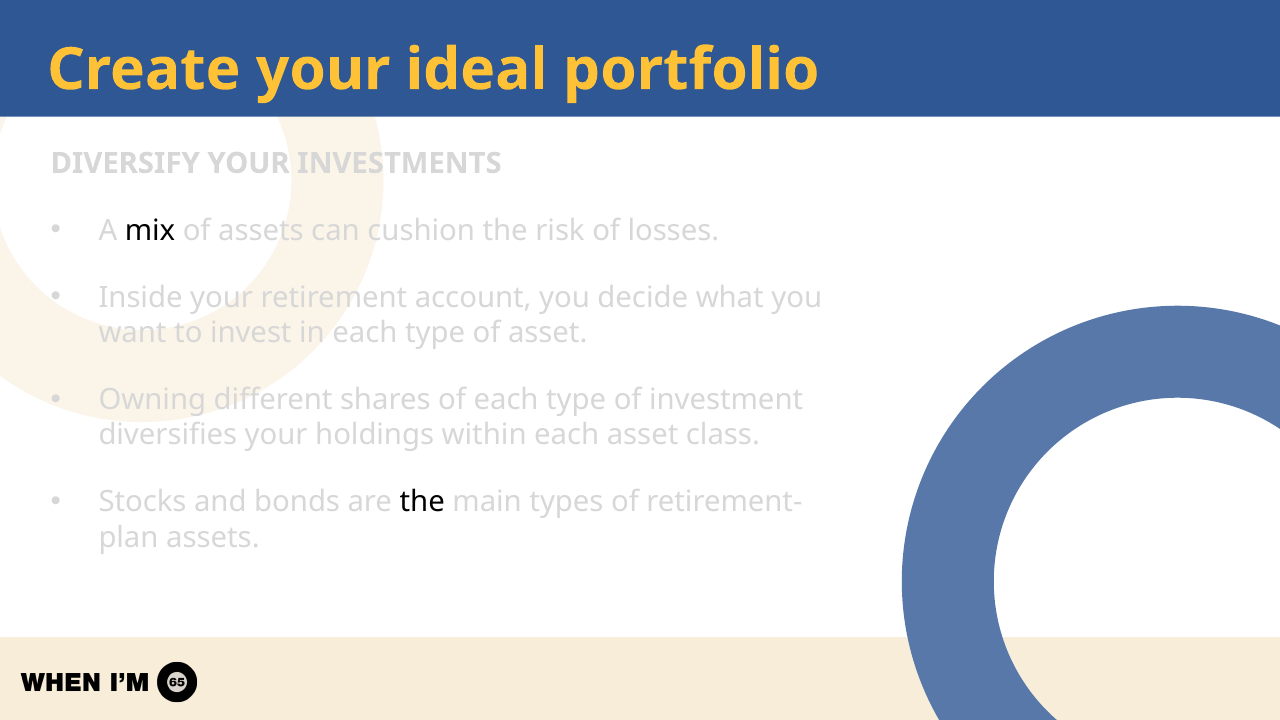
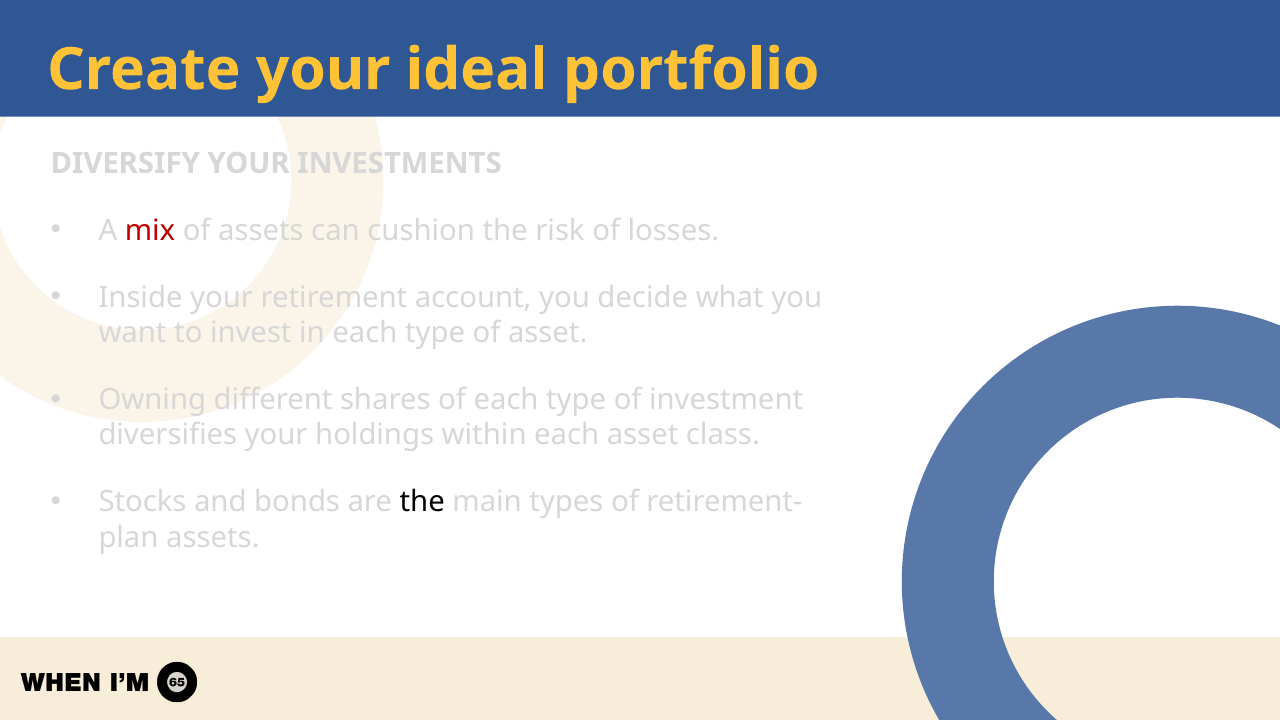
mix colour: black -> red (150, 230)
